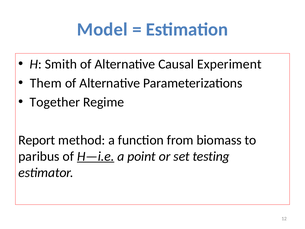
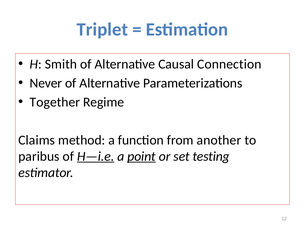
Model: Model -> Triplet (102, 30)
Experiment: Experiment -> Connection (229, 64)
Them: Them -> Never (46, 83)
Report: Report -> Claims (37, 140)
biomass: biomass -> another (219, 140)
point underline: none -> present (142, 156)
